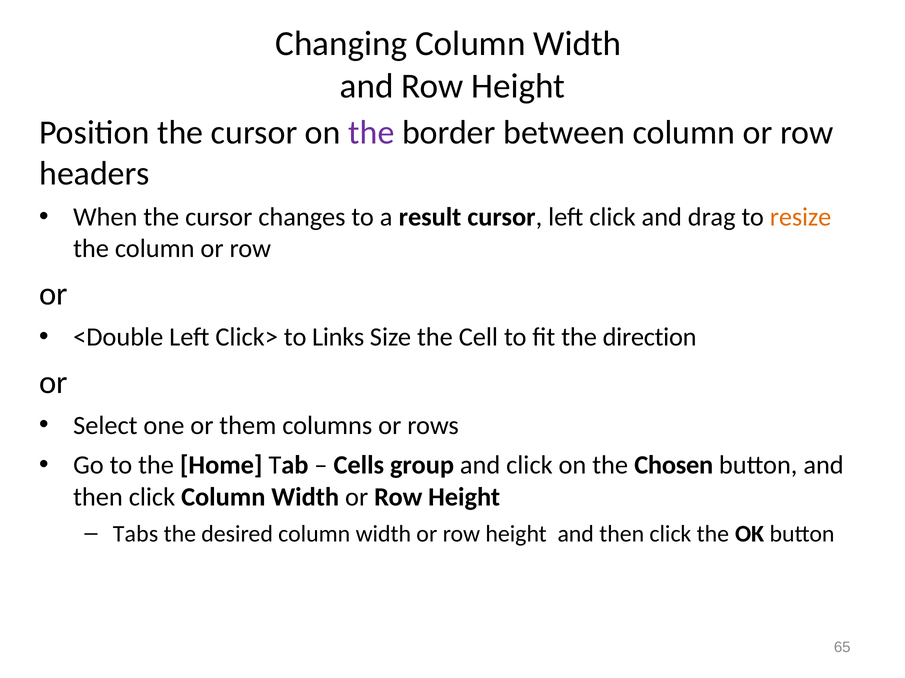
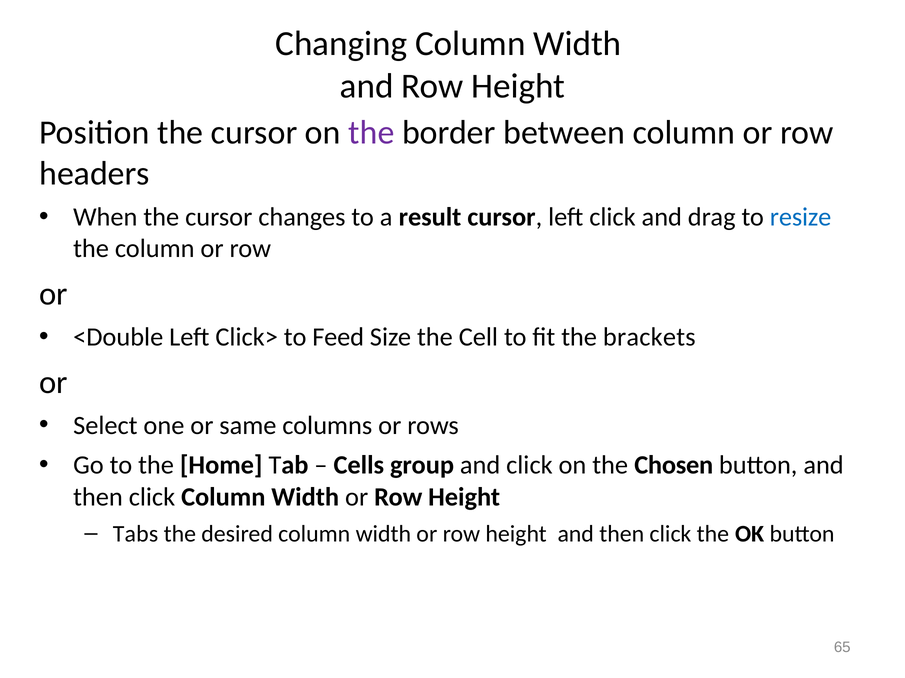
resize colour: orange -> blue (801, 217)
Links: Links -> Feed (338, 338)
direction: direction -> brackets (649, 338)
them: them -> same (248, 426)
